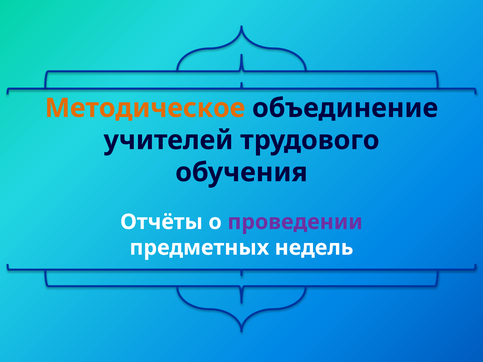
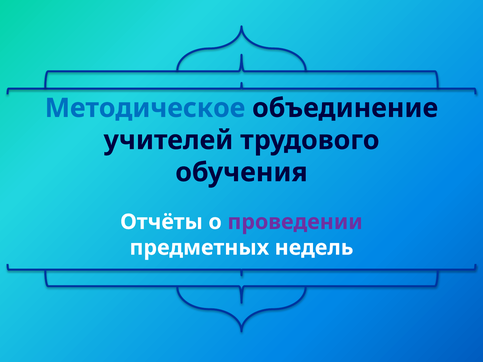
Методическое colour: orange -> blue (145, 108)
